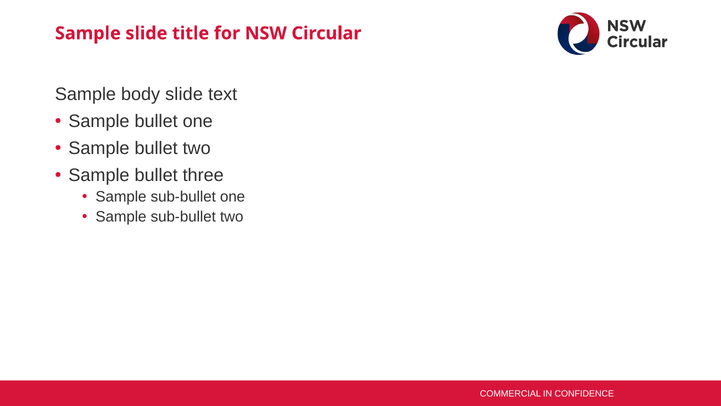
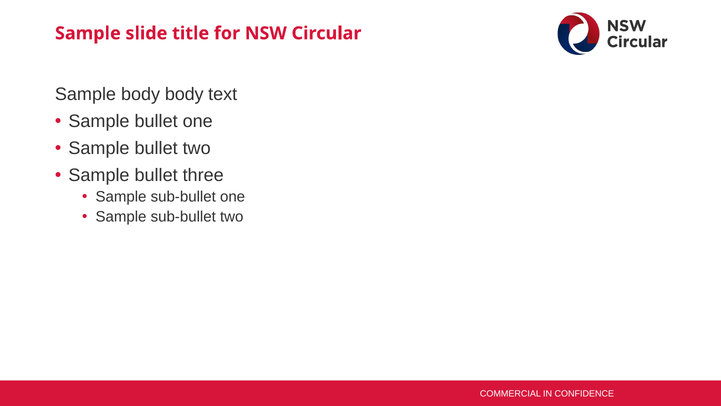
body slide: slide -> body (184, 94)
